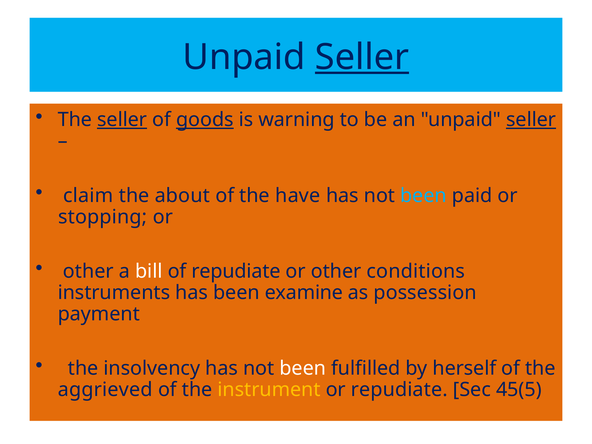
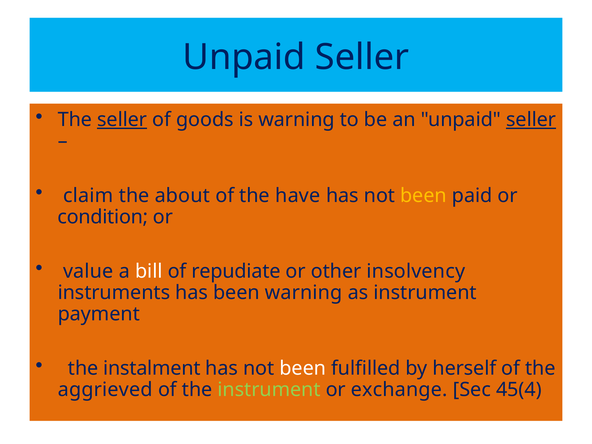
Seller underline: present -> none (362, 57)
goods underline: present -> none (205, 120)
been colour: light blue -> yellow (423, 196)
stopping: stopping -> condition (103, 217)
other: other -> value (88, 271)
conditions: conditions -> insolvency (416, 271)
been examine: examine -> warning (304, 293)
as possession: possession -> instrument (425, 293)
insolvency: insolvency -> instalment (152, 368)
instrument colour: yellow -> light green (269, 390)
or repudiate: repudiate -> exchange (399, 390)
45(5: 45(5 -> 45(4 (519, 390)
